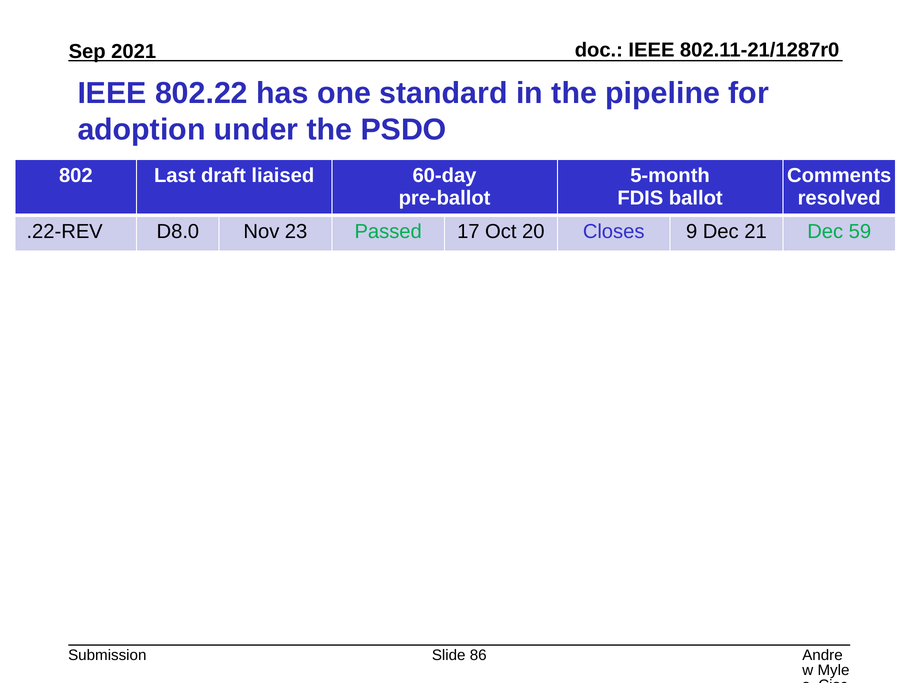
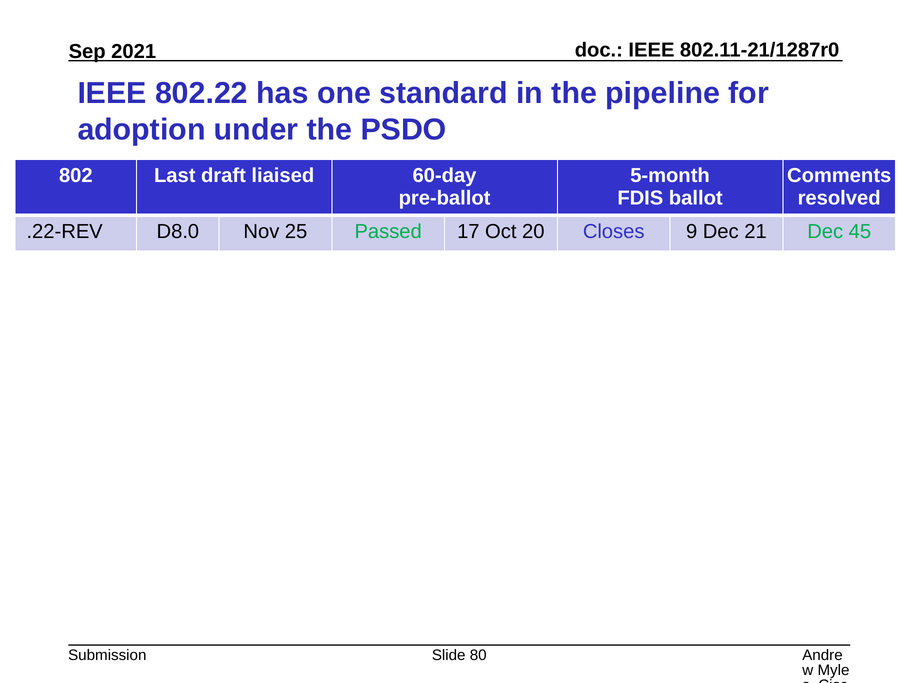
23: 23 -> 25 (296, 231)
59: 59 -> 45 (860, 231)
86: 86 -> 80 (478, 655)
